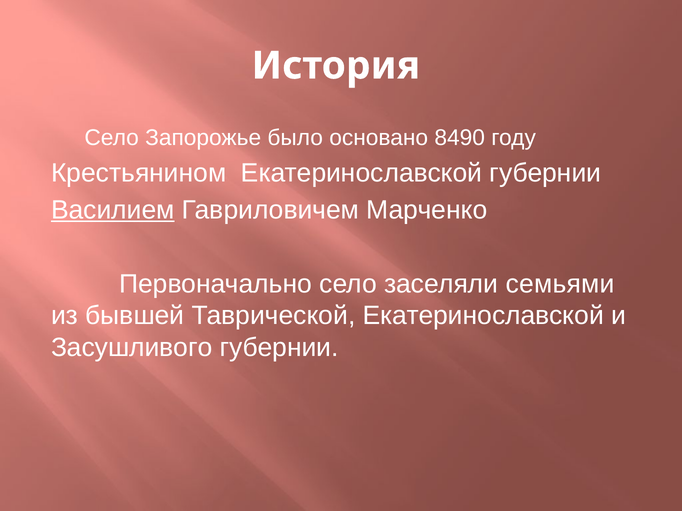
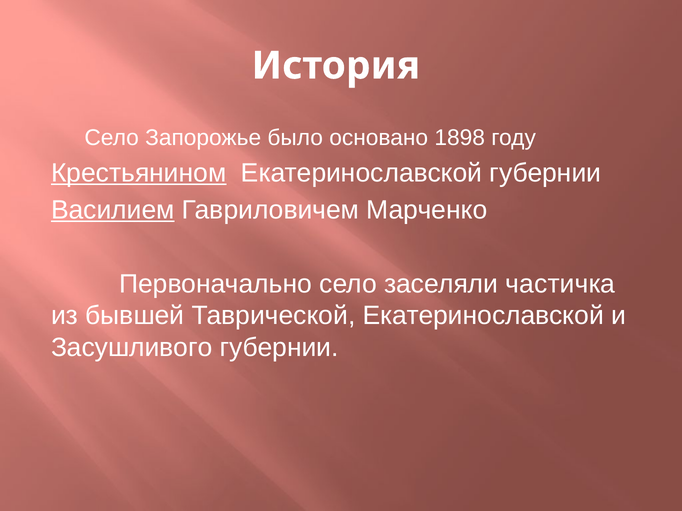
8490: 8490 -> 1898 (460, 138)
Крестьянином underline: none -> present (139, 173)
семьями: семьями -> частичка (560, 284)
